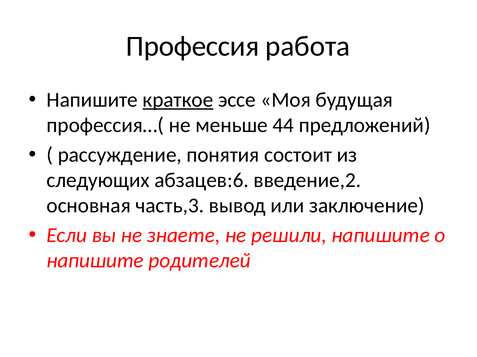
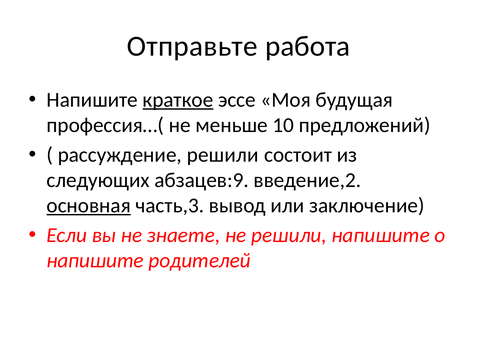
Профессия: Профессия -> Отправьте (192, 46)
44: 44 -> 10 (283, 126)
рассуждение понятия: понятия -> решили (223, 155)
абзацев:6: абзацев:6 -> абзацев:9 (202, 181)
основная underline: none -> present (89, 206)
